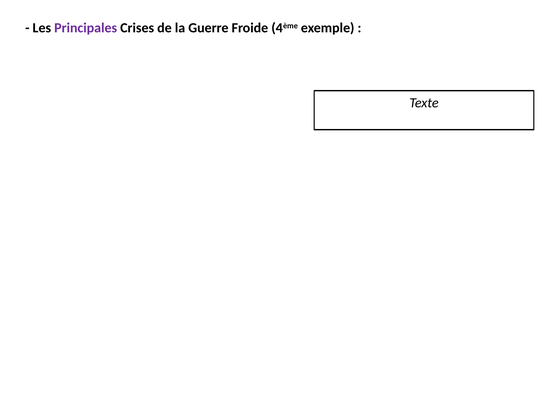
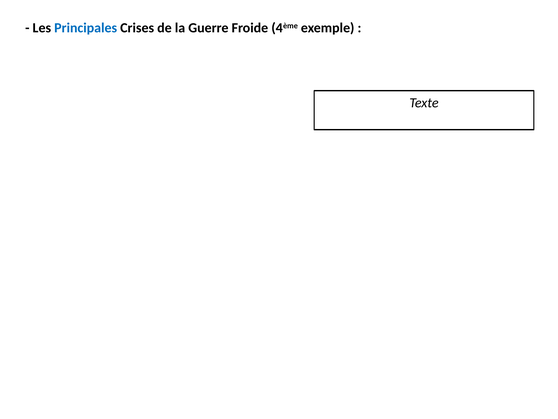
Principales colour: purple -> blue (86, 28)
